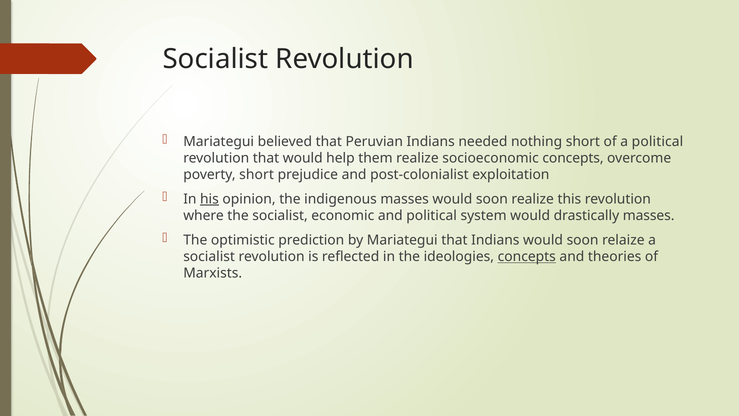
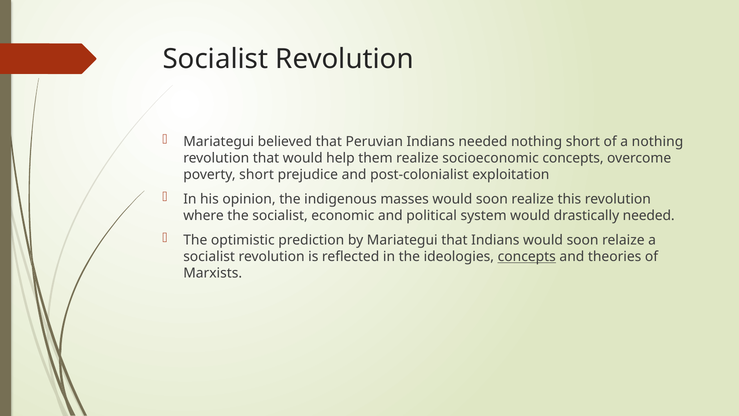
a political: political -> nothing (658, 141)
his underline: present -> none (209, 199)
drastically masses: masses -> needed (649, 216)
